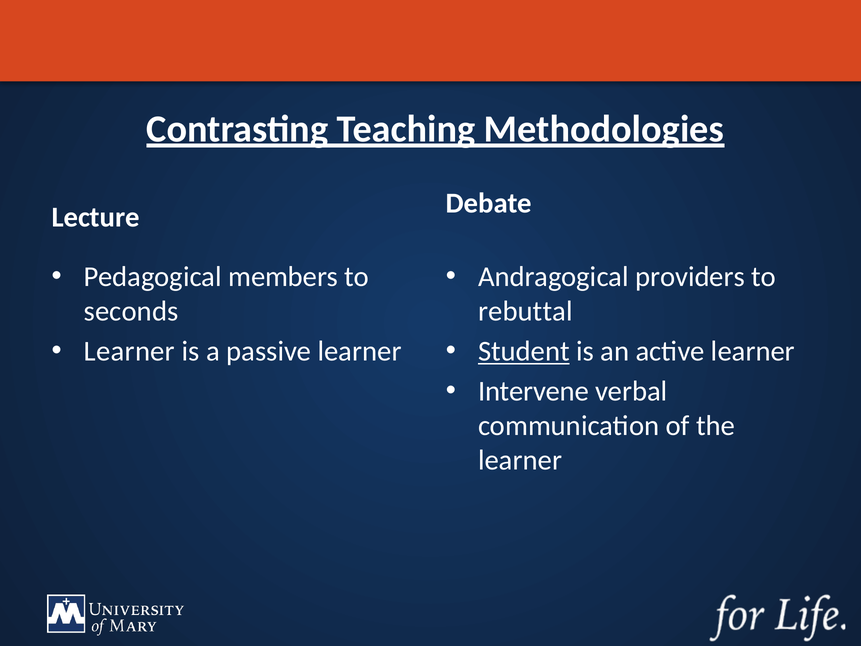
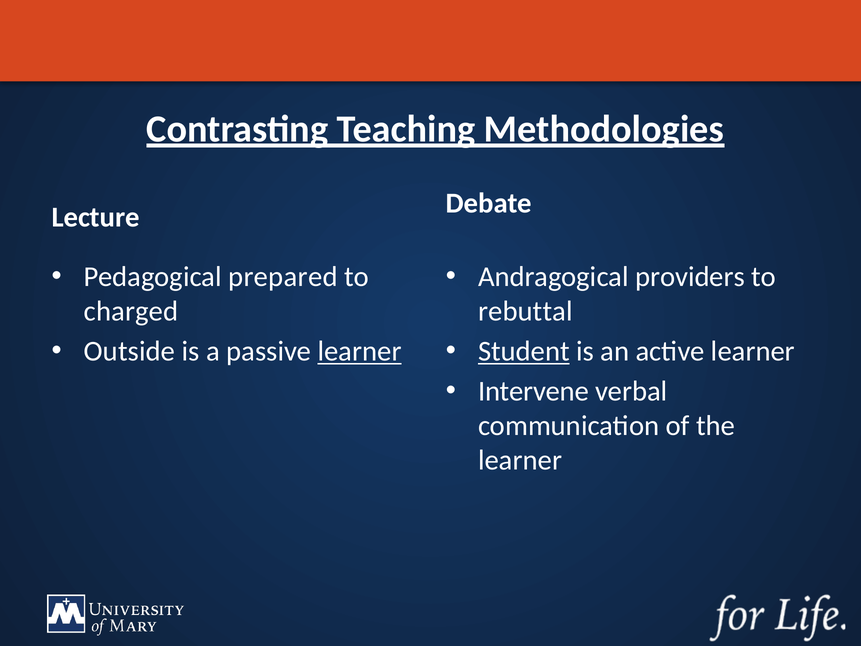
members: members -> prepared (283, 277)
seconds: seconds -> charged (131, 311)
Learner: Learner -> Outside (130, 351)
learner underline: none -> present (360, 351)
